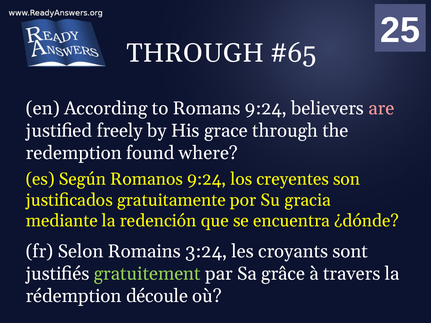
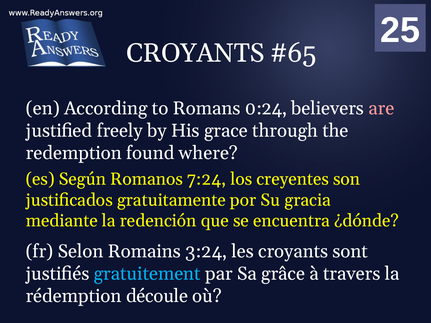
THROUGH: THROUGH -> CROYANTS (195, 53)
Romans 9:24: 9:24 -> 0:24 (266, 109)
Romanos 9:24: 9:24 -> 7:24 (207, 179)
gratuitement colour: light green -> light blue (147, 274)
